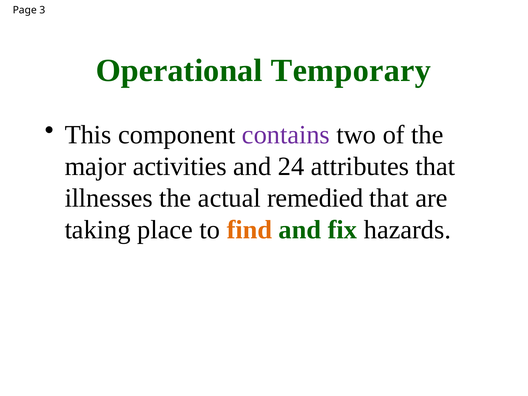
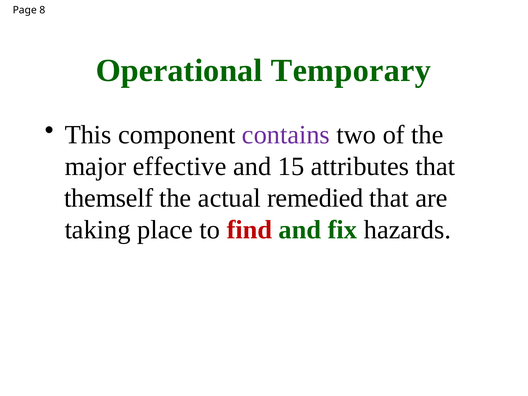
3: 3 -> 8 (42, 10)
activities: activities -> effective (180, 166)
24: 24 -> 15 (291, 166)
illnesses: illnesses -> themself (109, 198)
find colour: orange -> red (249, 230)
